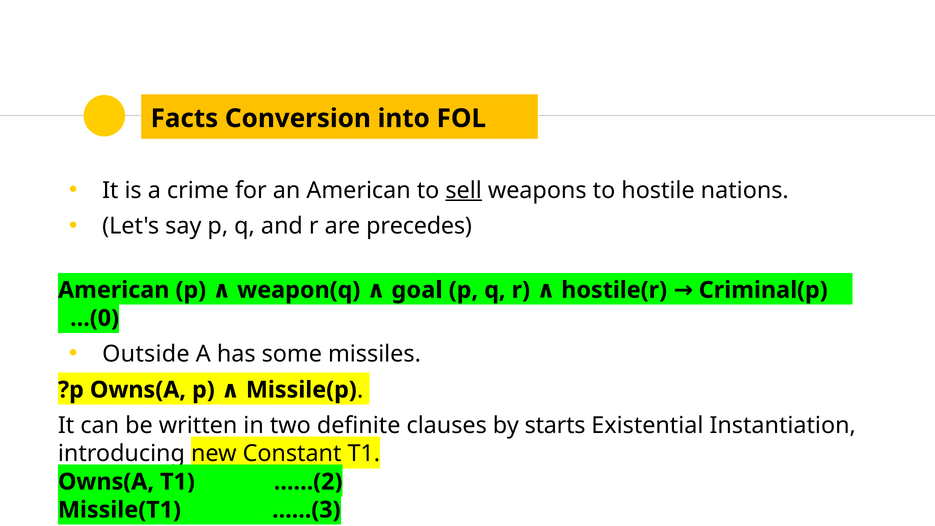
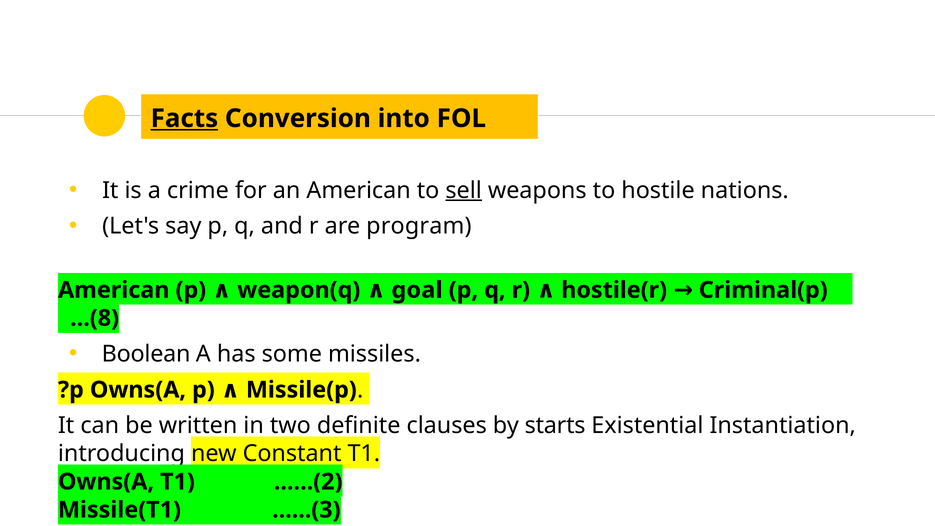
Facts underline: none -> present (184, 118)
precedes: precedes -> program (419, 226)
...(0: ...(0 -> ...(8 (95, 318)
Outside: Outside -> Boolean (146, 354)
